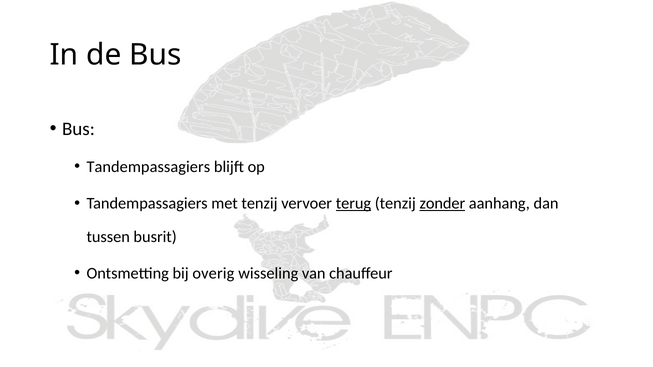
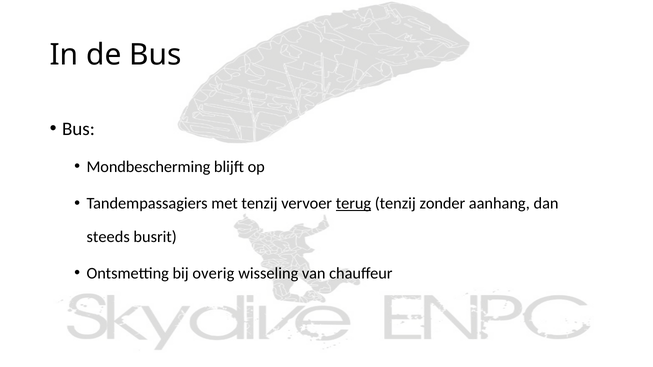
Tandempassagiers: Tandempassagiers -> Mondbescherming (148, 167)
zonder underline: present -> none (442, 204)
tussen: tussen -> steeds (108, 237)
